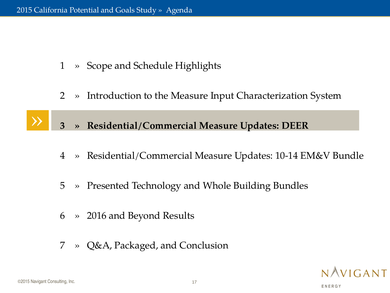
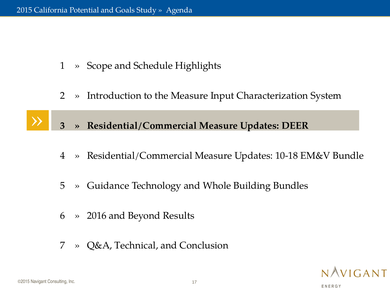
10-14: 10-14 -> 10-18 (287, 155)
Presented: Presented -> Guidance (108, 185)
Packaged: Packaged -> Technical (136, 245)
